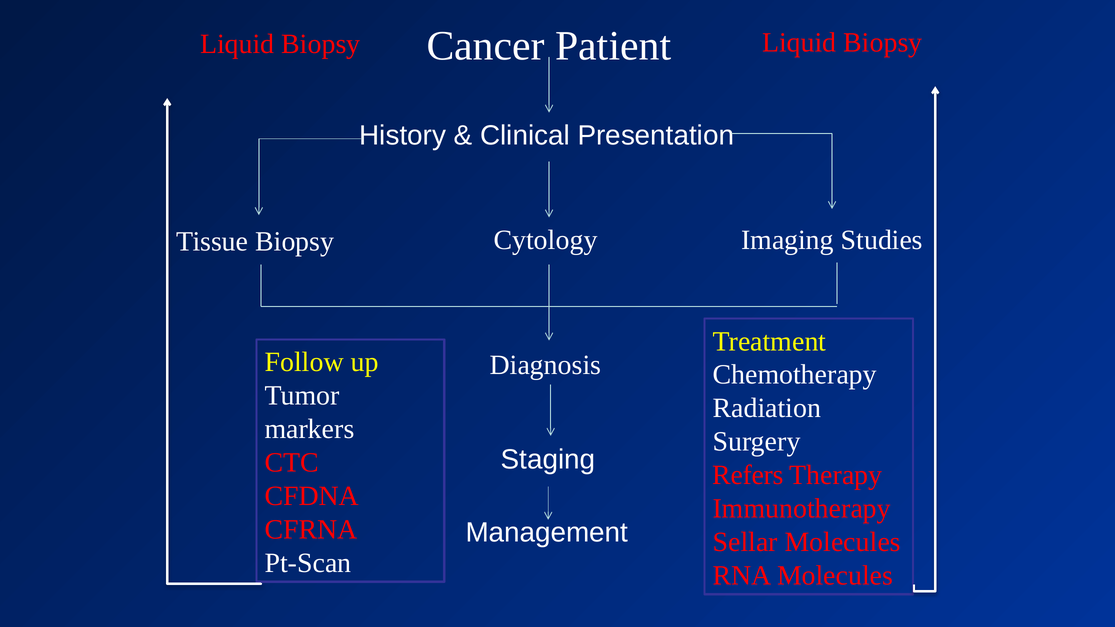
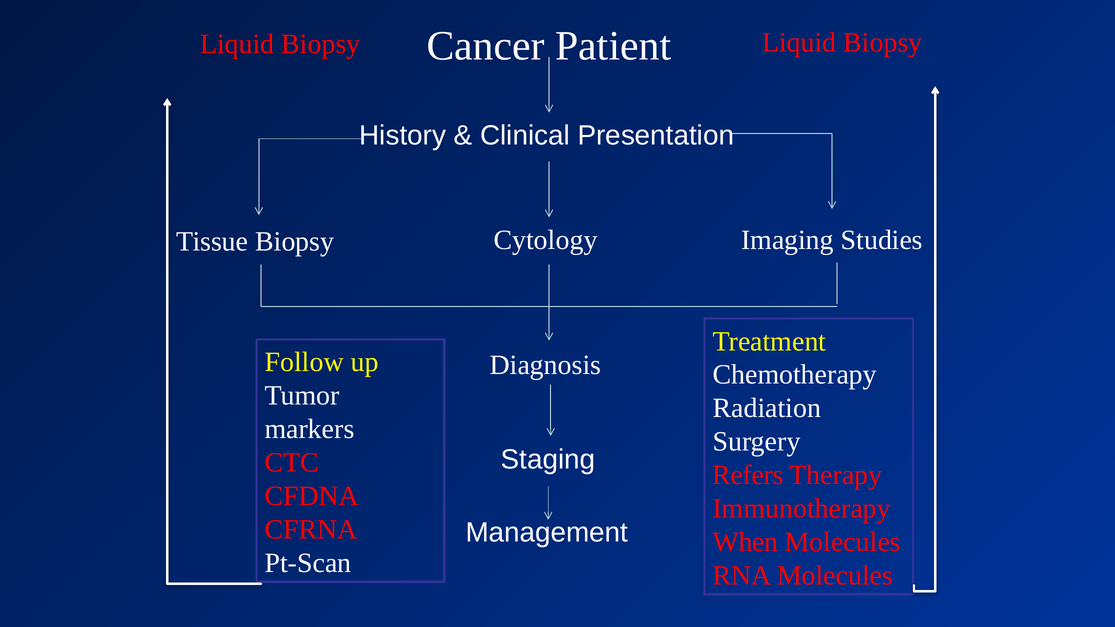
Sellar: Sellar -> When (745, 542)
